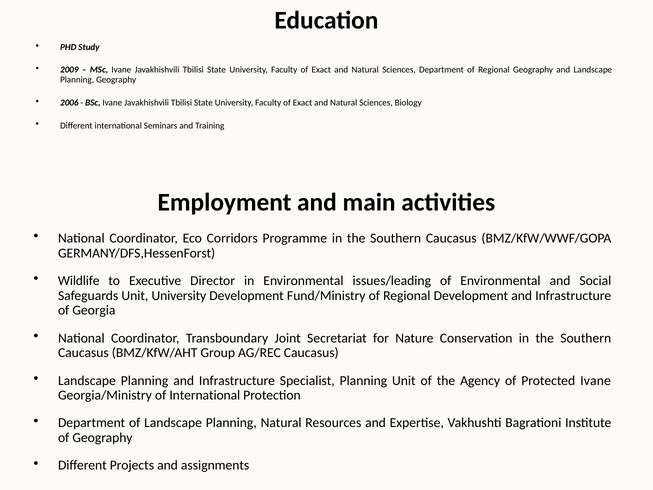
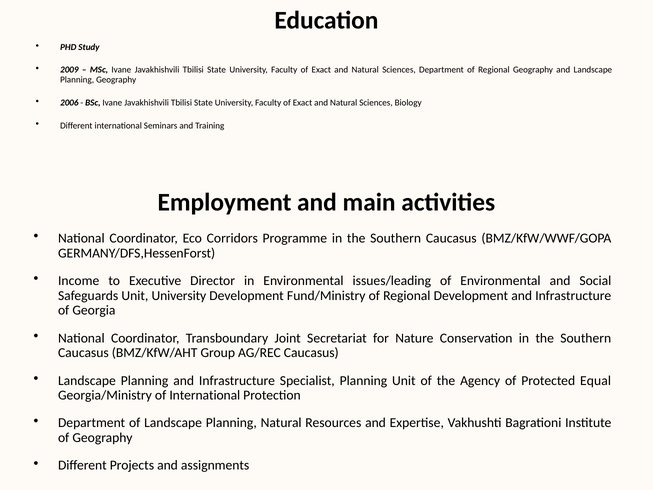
Wildlife: Wildlife -> Income (79, 281)
Protected Ivane: Ivane -> Equal (596, 380)
